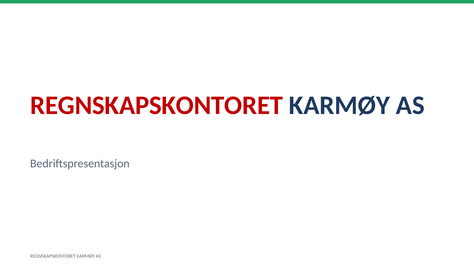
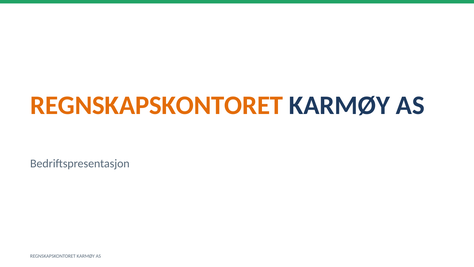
REGNSKAPSKONTORET colour: red -> orange (157, 105)
